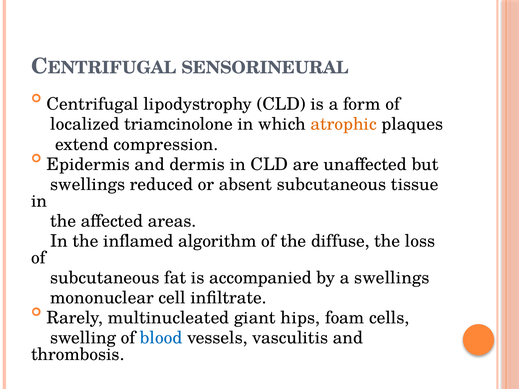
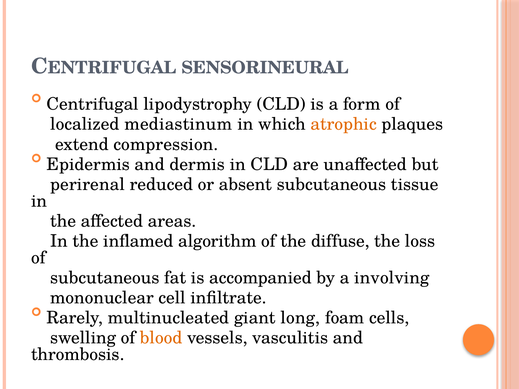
triamcinolone: triamcinolone -> mediastinum (178, 124)
swellings: swellings -> perirenal (88, 185)
a swellings: swellings -> involving (392, 278)
hips: hips -> long (300, 318)
blood colour: blue -> orange (161, 338)
